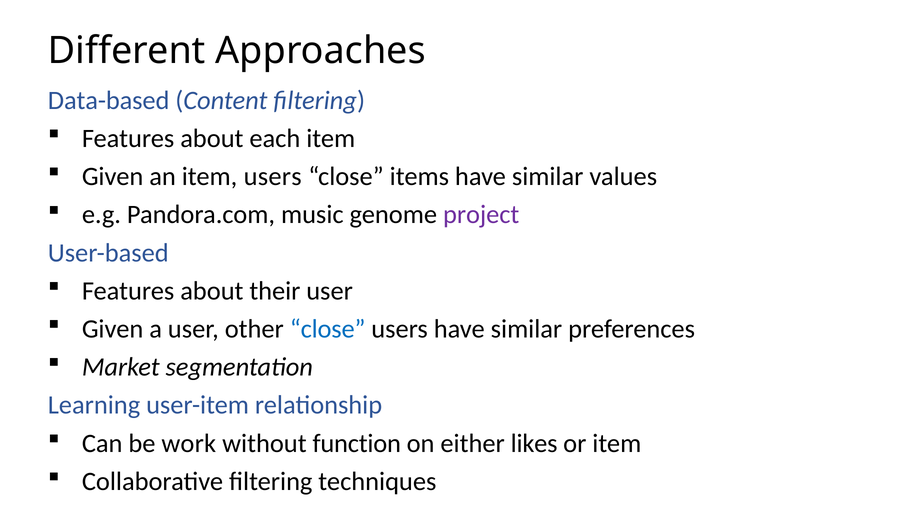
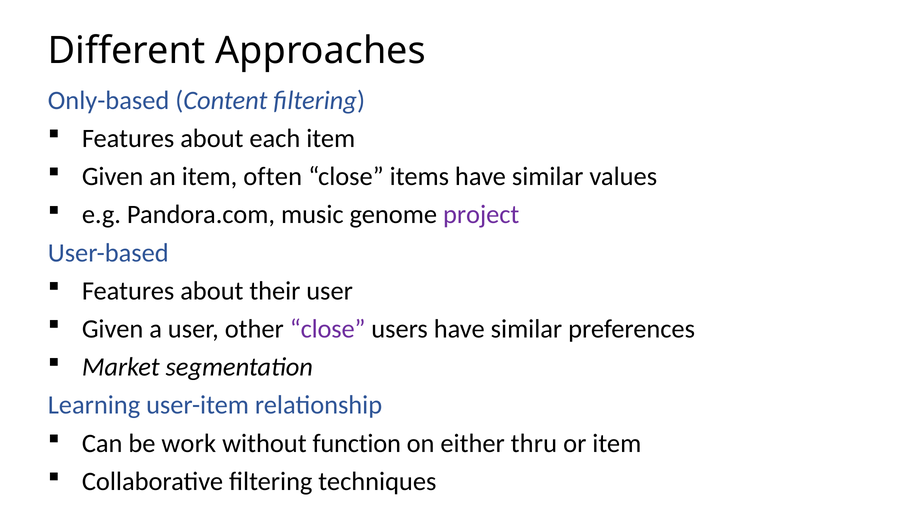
Data-based: Data-based -> Only-based (109, 100)
item users: users -> often (273, 177)
close colour: blue -> purple (328, 329)
likes: likes -> thru (534, 443)
